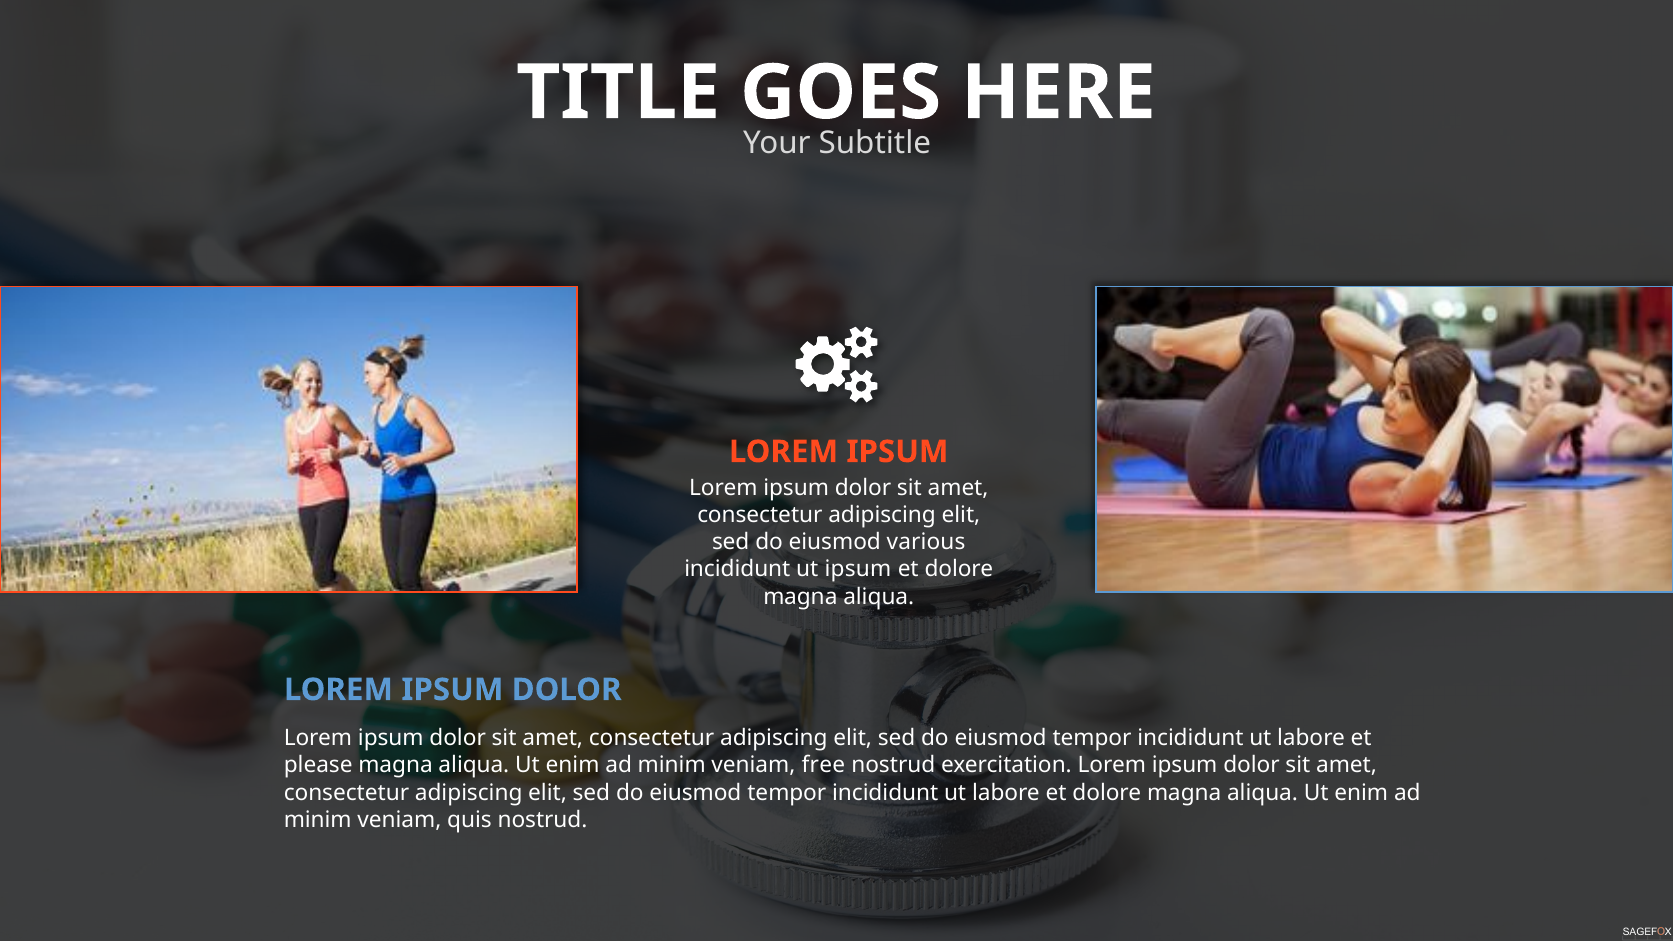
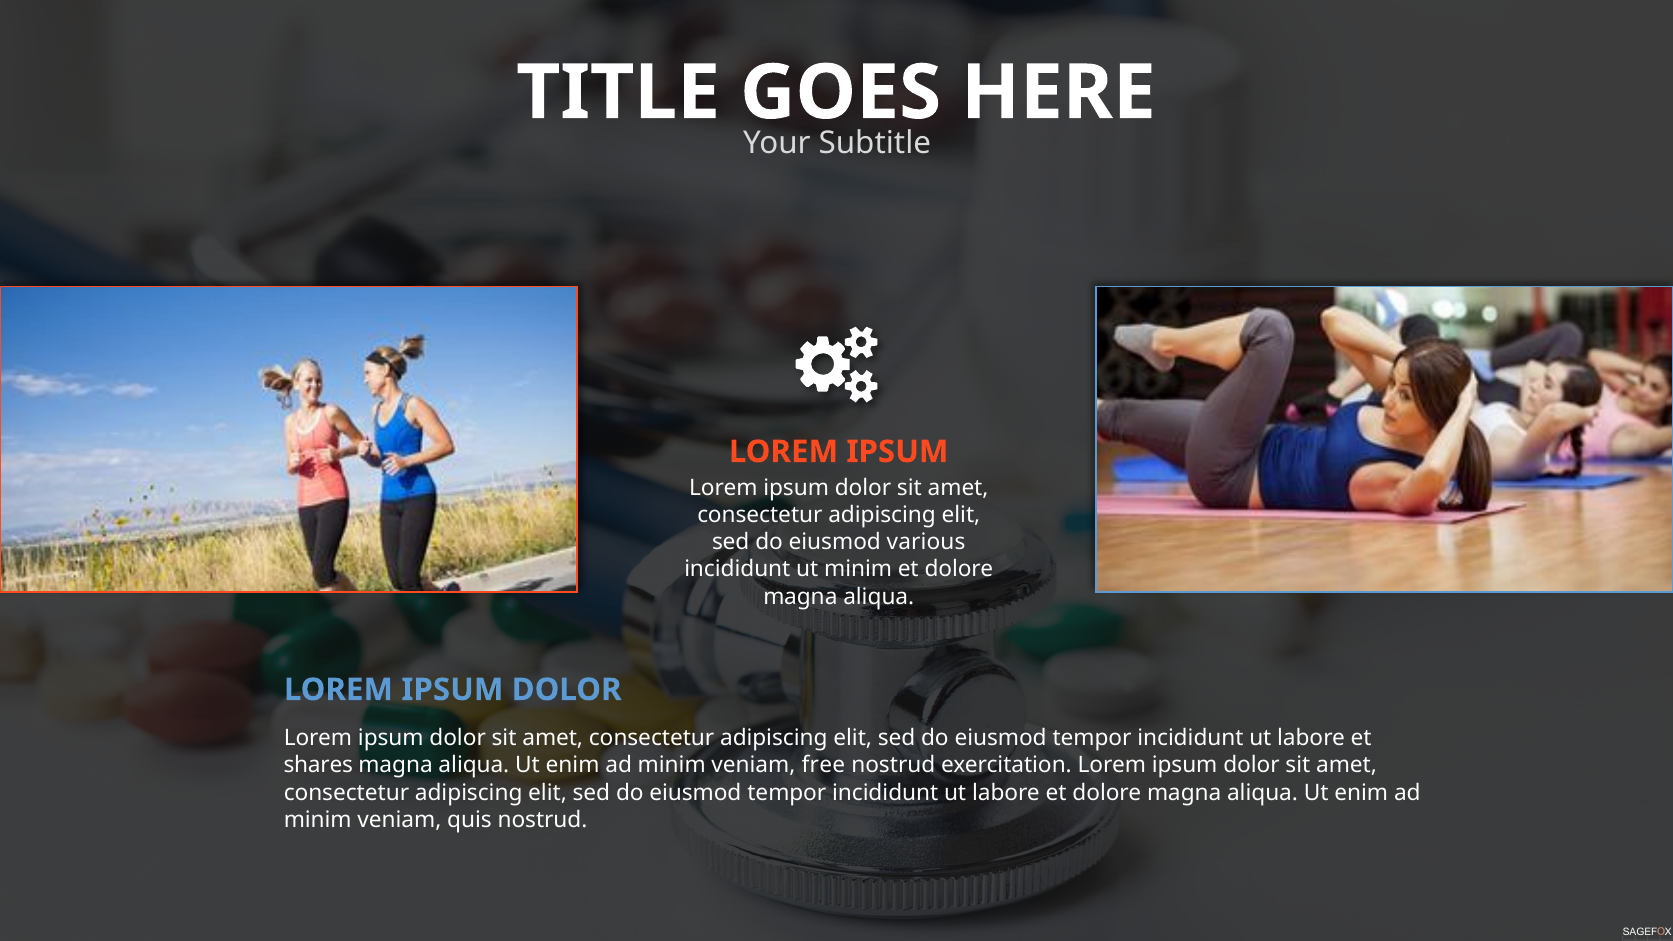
ut ipsum: ipsum -> minim (858, 569)
please: please -> shares (318, 766)
